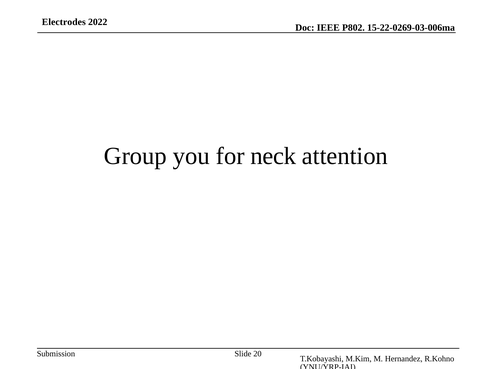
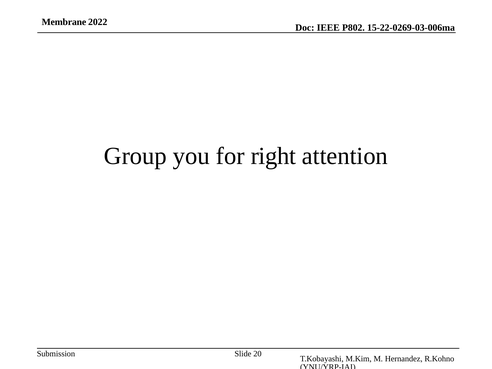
Electrodes: Electrodes -> Membrane (64, 22)
neck: neck -> right (273, 156)
